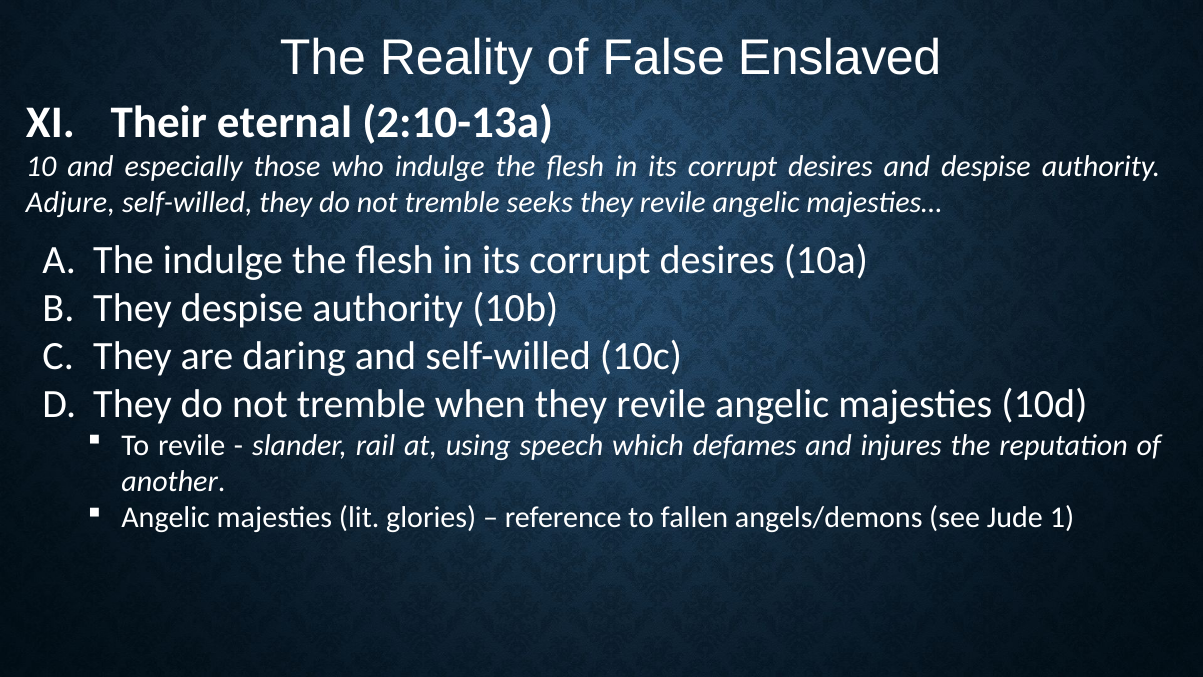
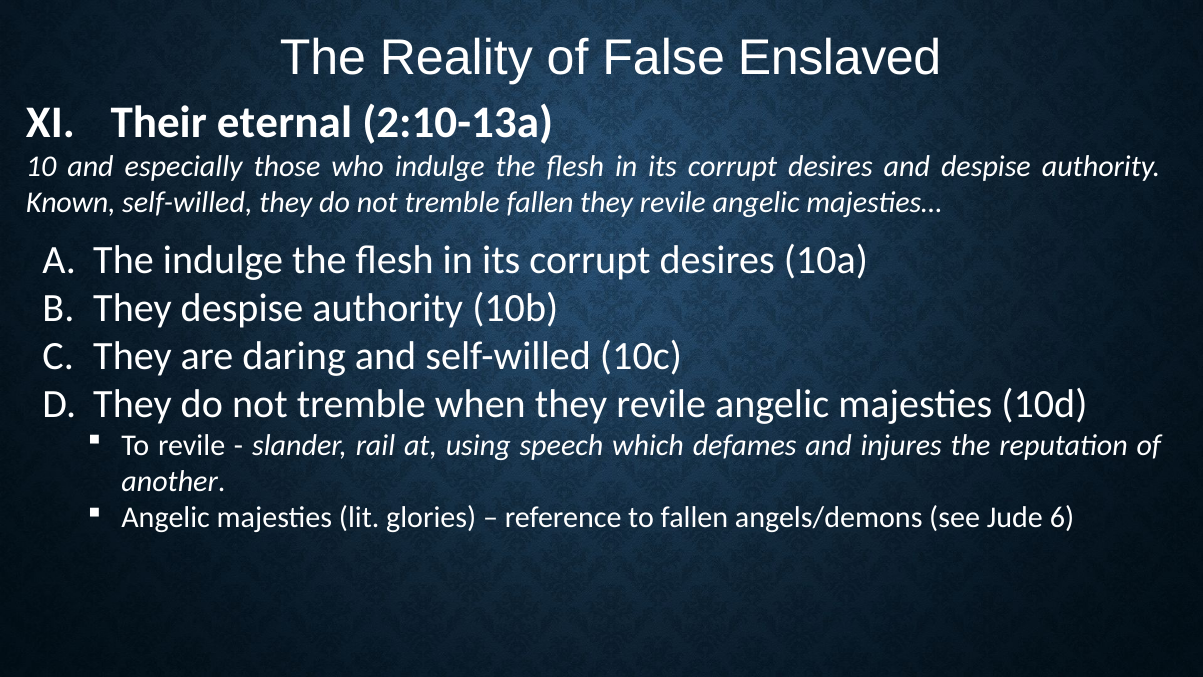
Adjure: Adjure -> Known (71, 203)
tremble seeks: seeks -> fallen (540, 203)
1: 1 -> 6 (1062, 518)
